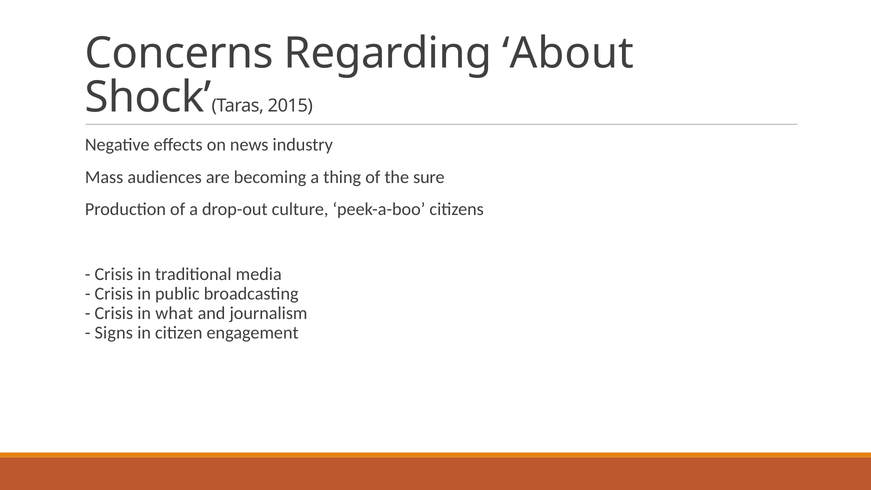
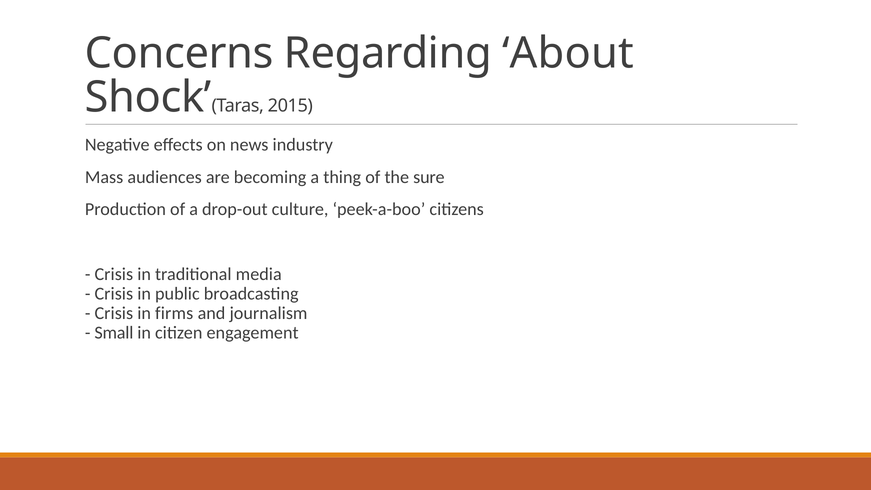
what: what -> firms (174, 313)
Signs: Signs -> Small (114, 333)
